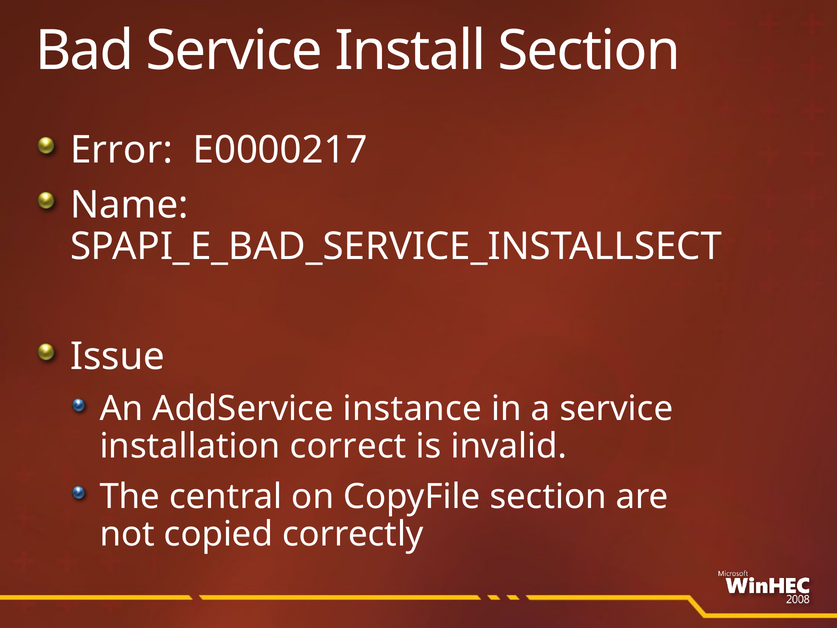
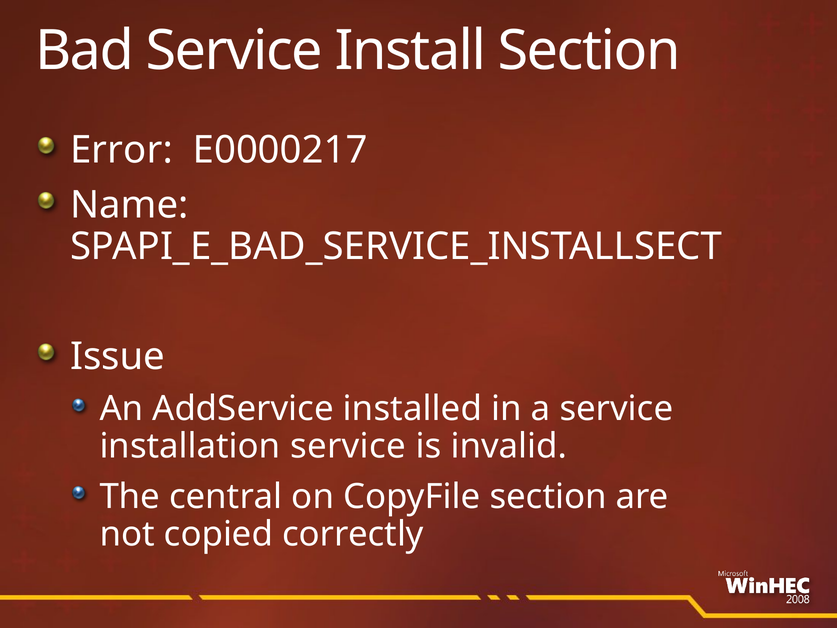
instance: instance -> installed (412, 409)
installation correct: correct -> service (348, 446)
